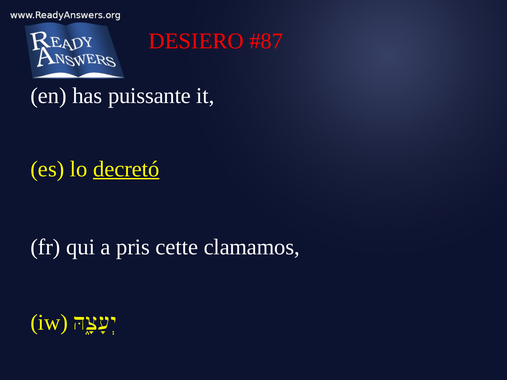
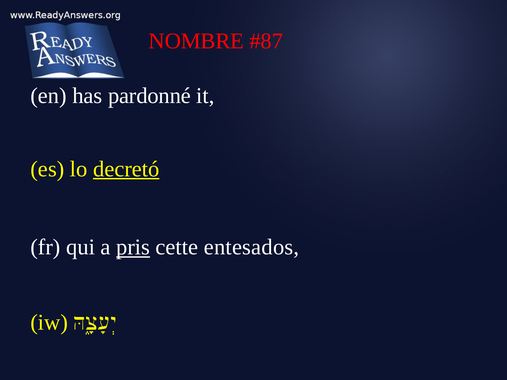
DESIERO: DESIERO -> NOMBRE (196, 41)
puissante: puissante -> pardonné (149, 96)
pris underline: none -> present (133, 247)
clamamos: clamamos -> entesados (252, 247)
